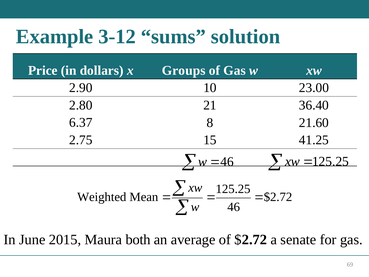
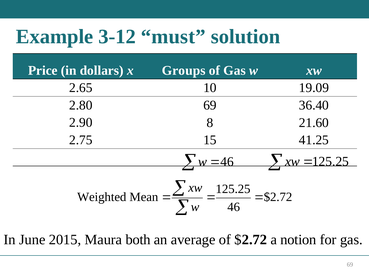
sums: sums -> must (173, 37)
2.90: 2.90 -> 2.65 (81, 88)
23.00: 23.00 -> 19.09 (314, 88)
2.80 21: 21 -> 69 (210, 105)
6.37: 6.37 -> 2.90 (81, 122)
senate: senate -> notion (298, 239)
